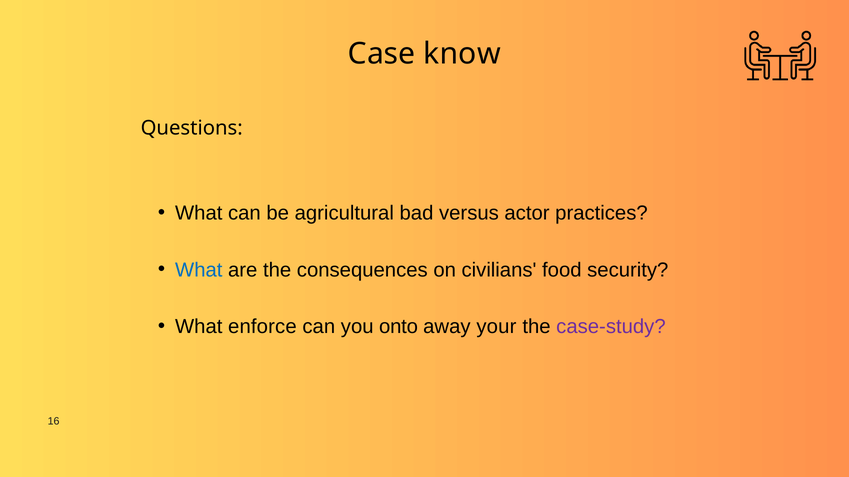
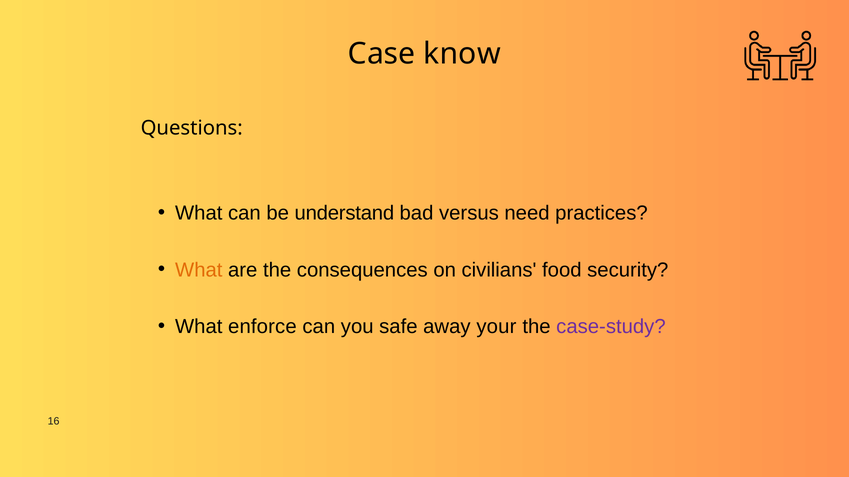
agricultural: agricultural -> understand (344, 213)
actor: actor -> need (527, 213)
What colour: blue -> orange (199, 270)
onto: onto -> safe (398, 327)
